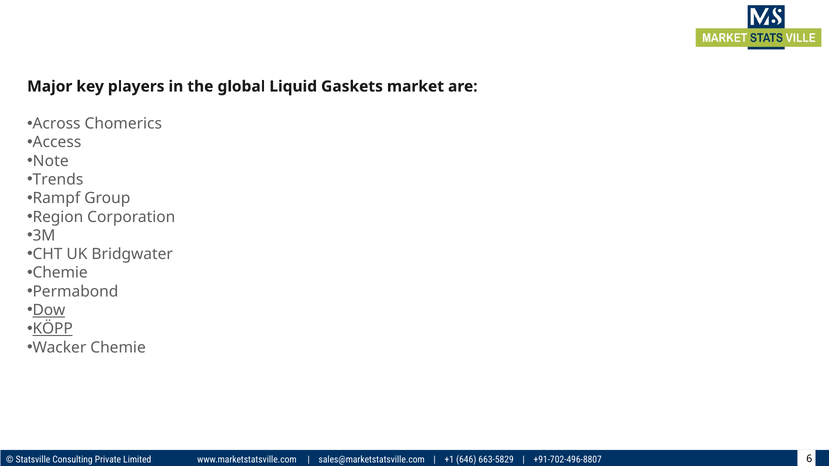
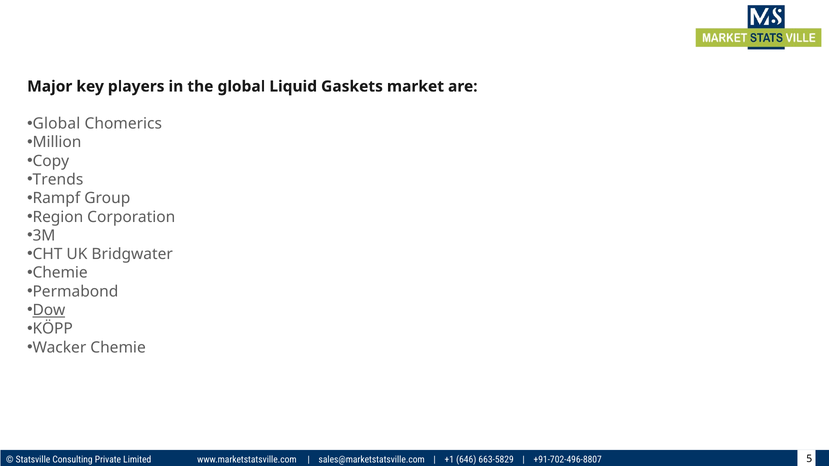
Across: Across -> Global (56, 124)
Access: Access -> Million (57, 142)
Note: Note -> Copy (51, 161)
KÖPP underline: present -> none (53, 329)
6: 6 -> 5 (809, 459)
